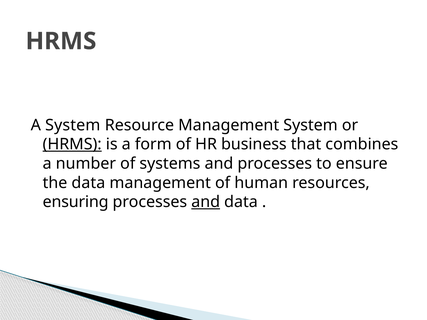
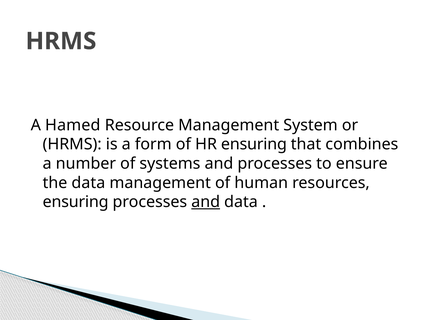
A System: System -> Hamed (73, 125)
HRMS underline: present -> none (72, 144)
HR business: business -> ensuring (254, 144)
